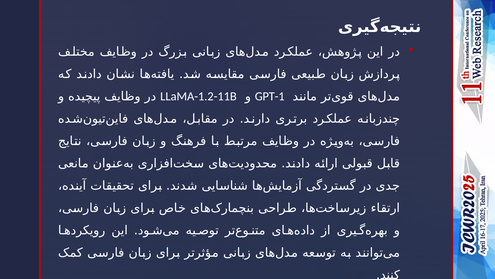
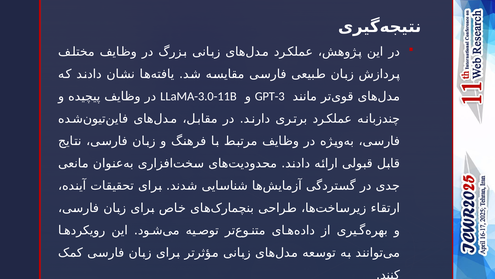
LLaMA-1.2-11B: LLaMA-1.2-11B -> LLaMA-3.0-11B (198, 96)
GPT-1: GPT-1 -> GPT-3 (270, 96)
